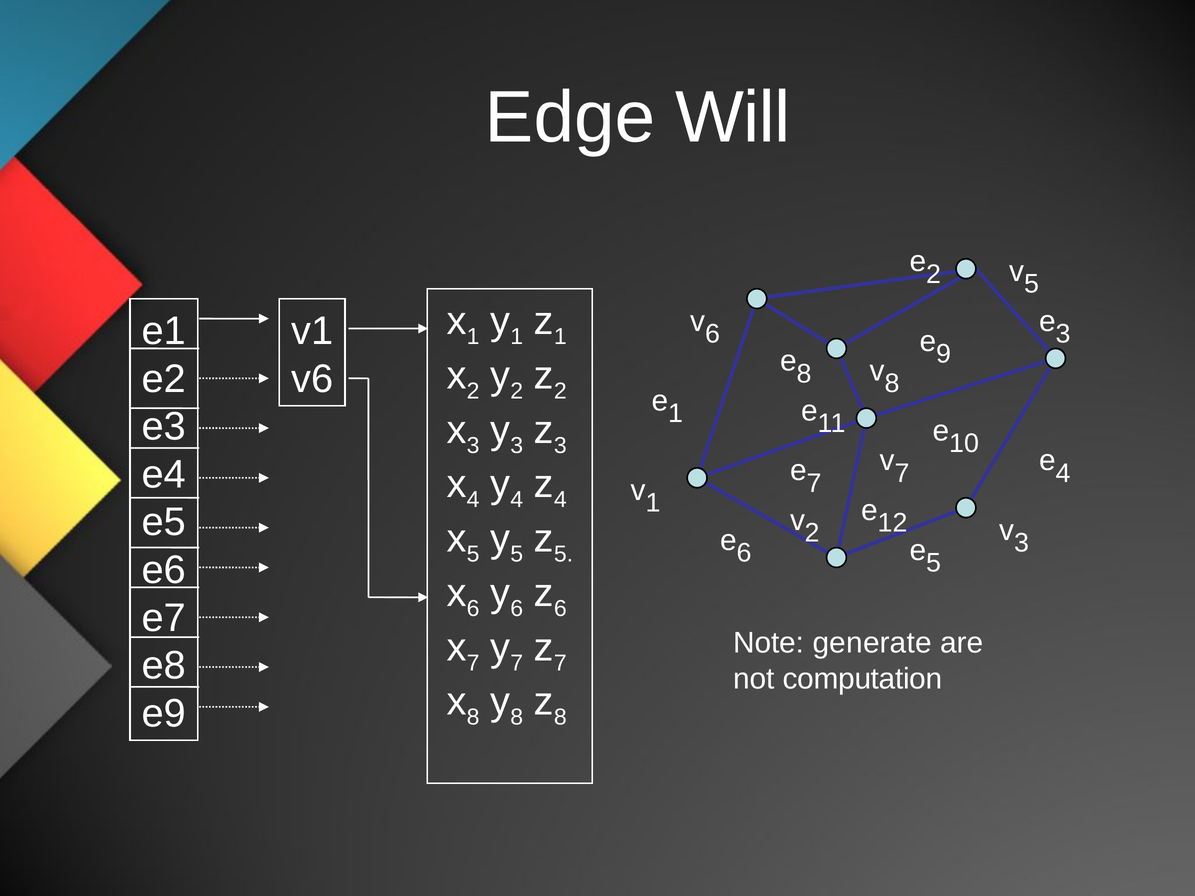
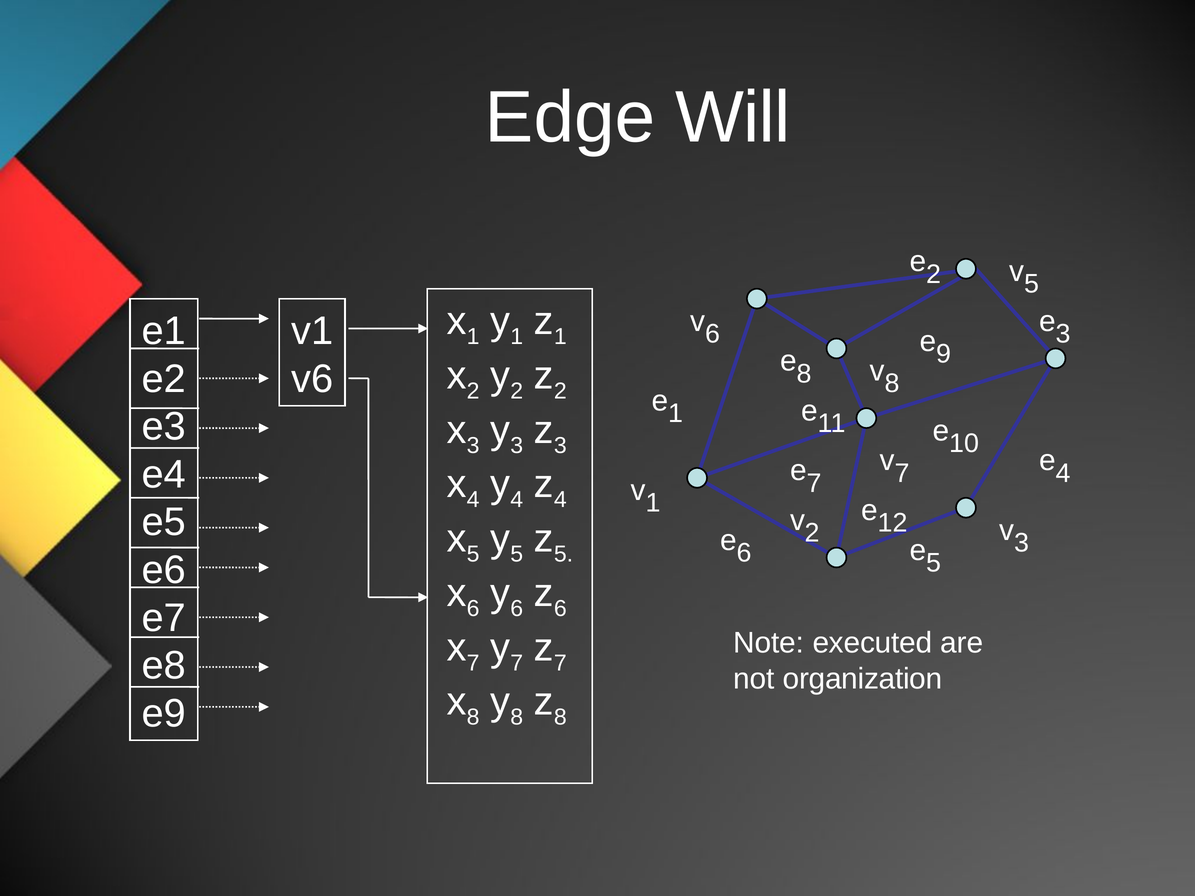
generate: generate -> executed (872, 643)
computation: computation -> organization (863, 679)
